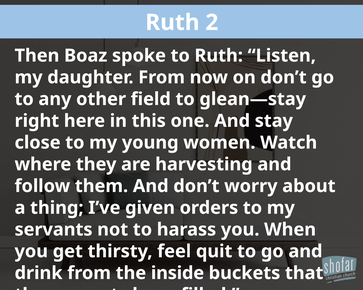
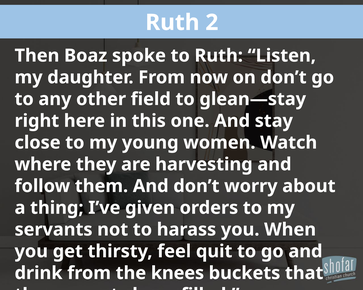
inside: inside -> knees (177, 273)
